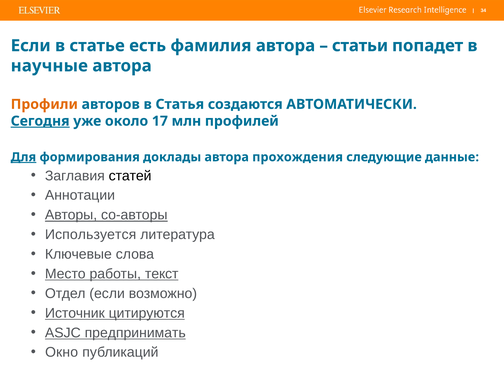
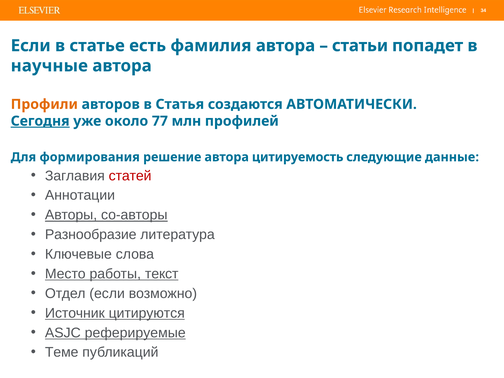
17: 17 -> 77 (160, 121)
Для underline: present -> none (23, 157)
доклады: доклады -> решение (172, 157)
прохождения: прохождения -> цитируемость (298, 157)
статей colour: black -> red (130, 176)
Используется: Используется -> Разнообразие (91, 235)
предпринимать: предпринимать -> реферируемые (135, 333)
Окно: Окно -> Теме (62, 352)
